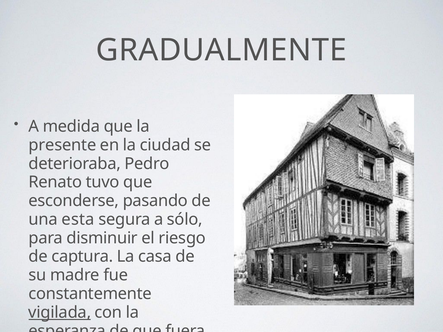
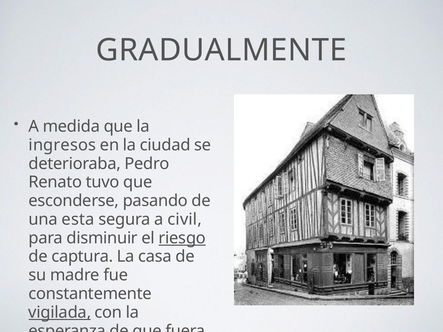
presente: presente -> ingresos (62, 145)
sólo: sólo -> civil (185, 220)
riesgo underline: none -> present (182, 238)
